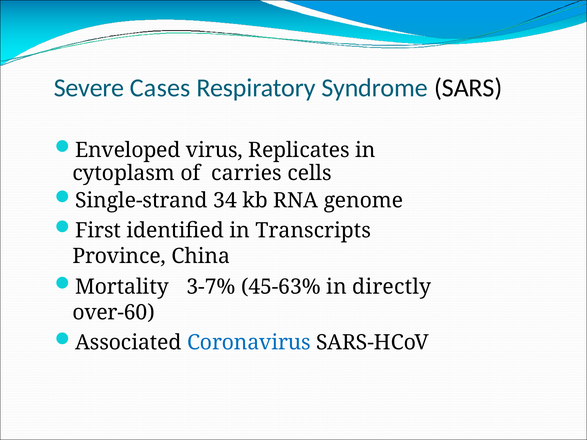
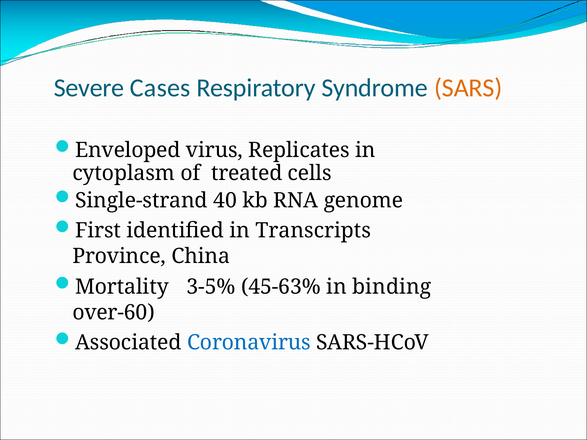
SARS colour: black -> orange (468, 88)
carries: carries -> treated (247, 173)
34: 34 -> 40 (225, 201)
3-7%: 3-7% -> 3-5% (211, 287)
directly: directly -> binding (392, 287)
